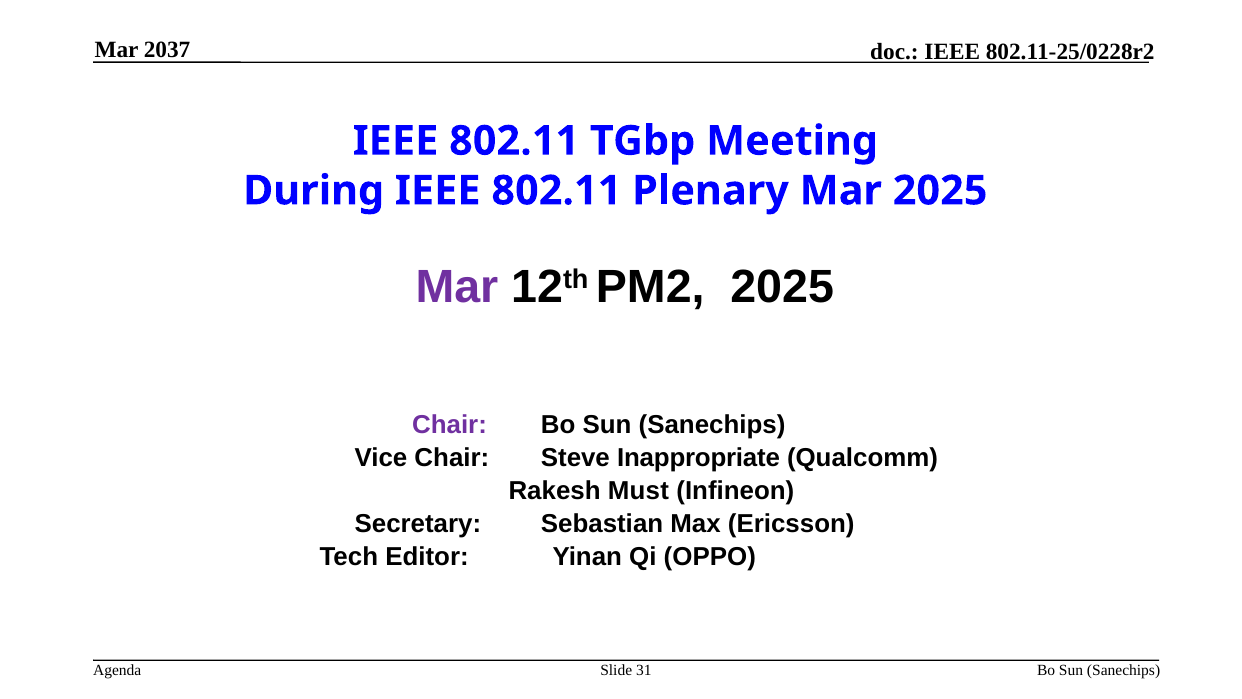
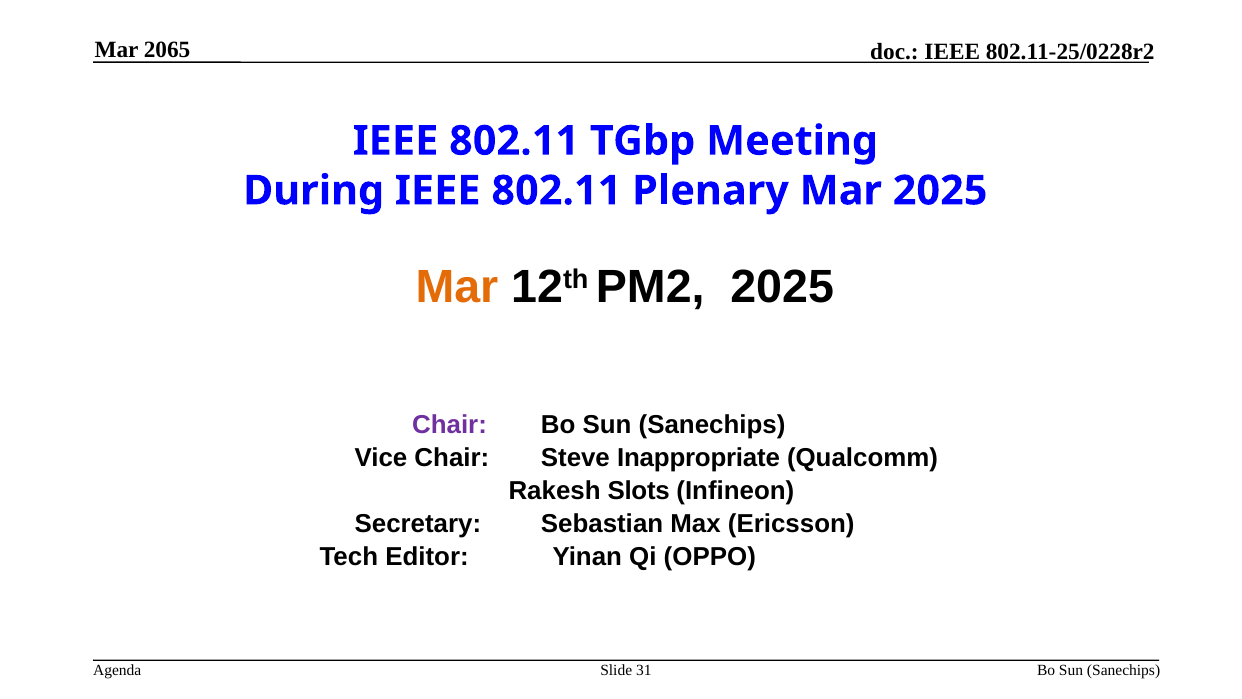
2037: 2037 -> 2065 (167, 49)
Mar colour: purple -> orange (457, 287)
Must: Must -> Slots (639, 491)
